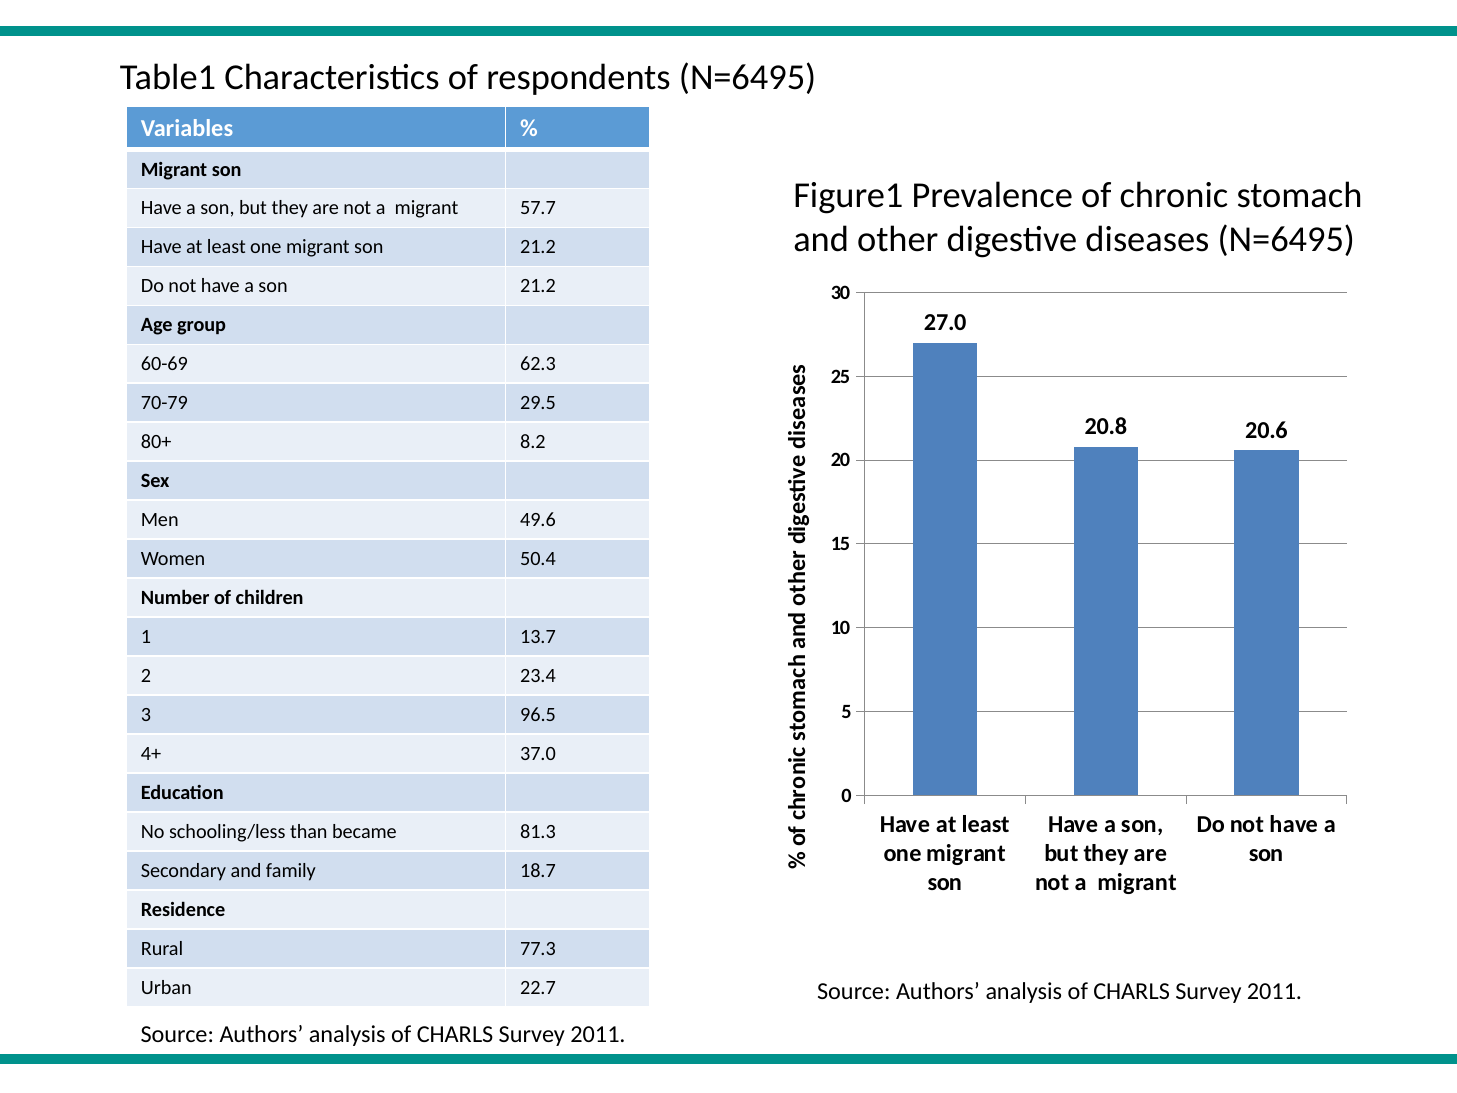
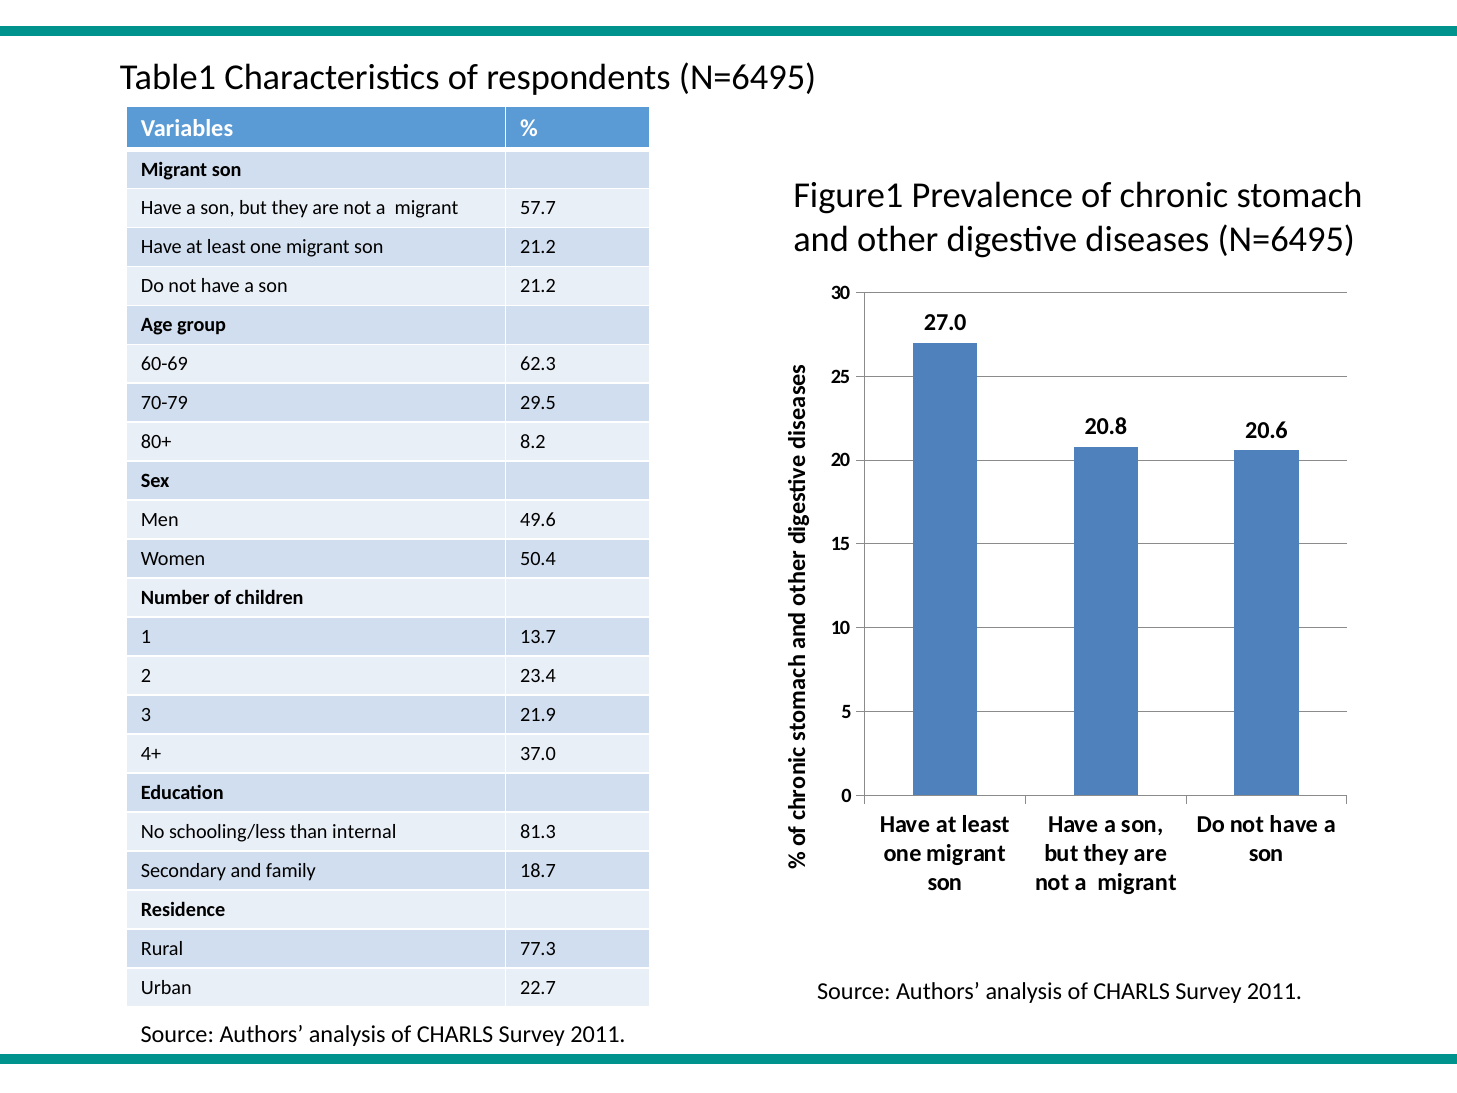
96.5: 96.5 -> 21.9 (538, 715)
became: became -> internal (364, 831)
